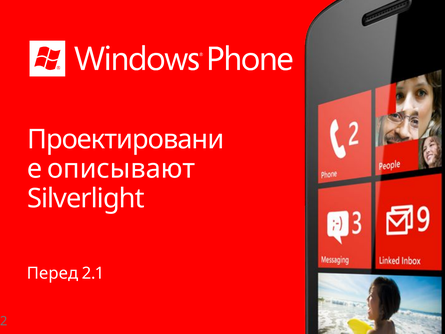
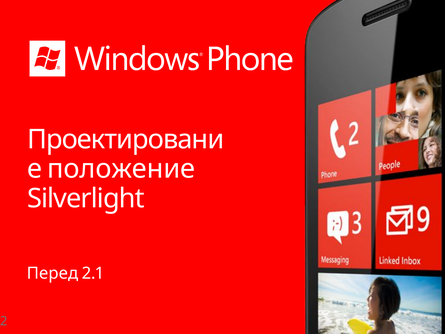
описывают: описывают -> положение (121, 169)
